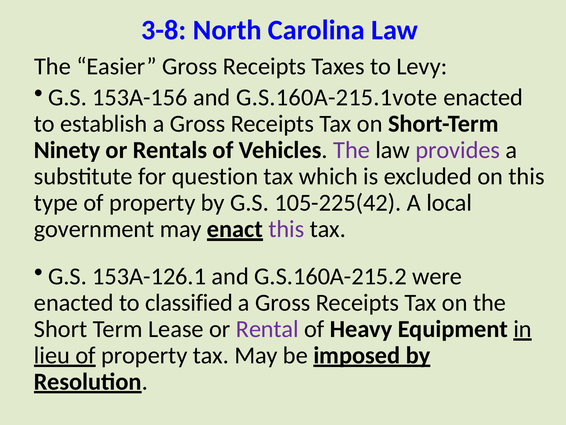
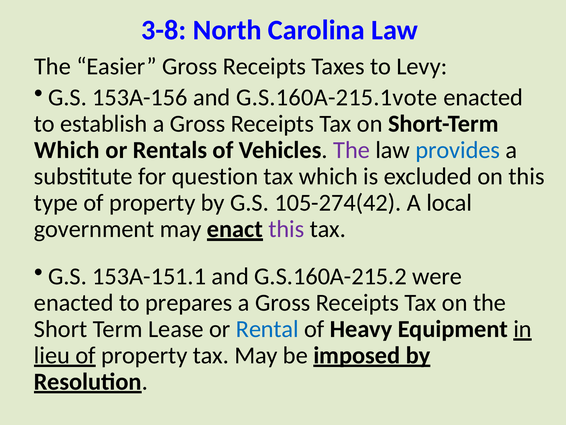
Ninety: Ninety -> Which (67, 150)
provides colour: purple -> blue (458, 150)
105-225(42: 105-225(42 -> 105-274(42 (338, 203)
153A-126.1: 153A-126.1 -> 153A-151.1 (149, 276)
classified: classified -> prepares (189, 302)
Rental colour: purple -> blue (267, 329)
